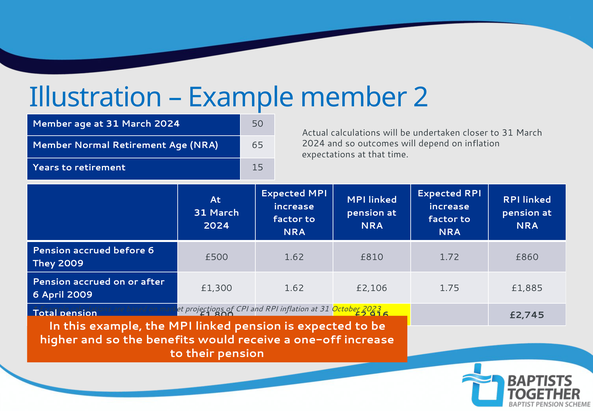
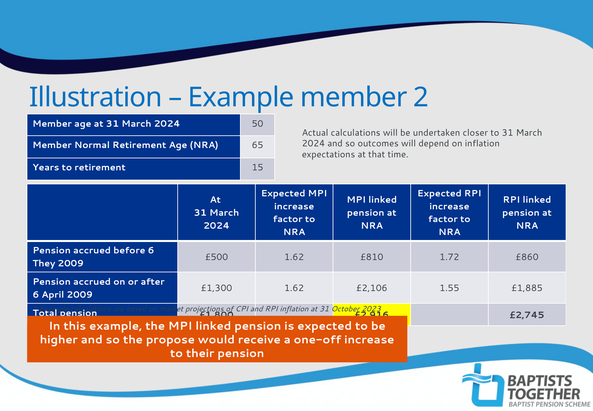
1.75: 1.75 -> 1.55 (449, 288)
benefits: benefits -> propose (170, 339)
